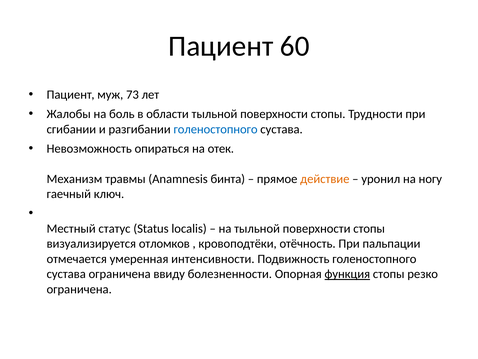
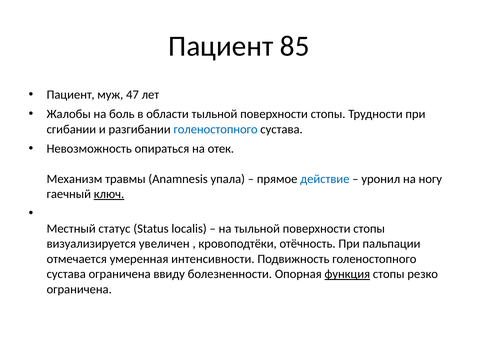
60: 60 -> 85 (295, 46)
73: 73 -> 47 (132, 94)
бинта: бинта -> упала (228, 179)
действие colour: orange -> blue (325, 179)
ключ underline: none -> present (109, 194)
отломков: отломков -> увеличен (164, 243)
